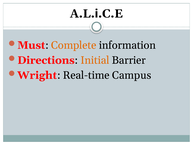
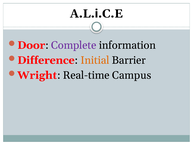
Must: Must -> Door (31, 45)
Complete colour: orange -> purple (74, 45)
Directions: Directions -> Difference (46, 60)
